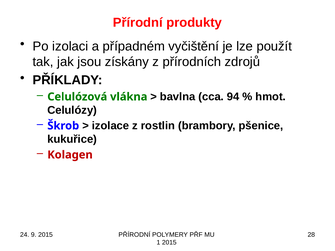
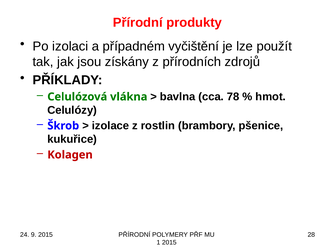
94: 94 -> 78 (233, 97)
